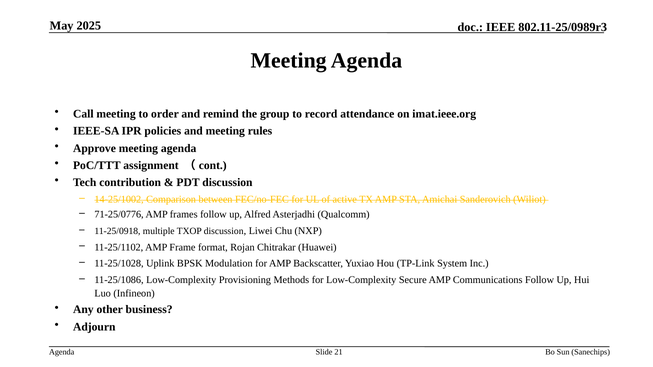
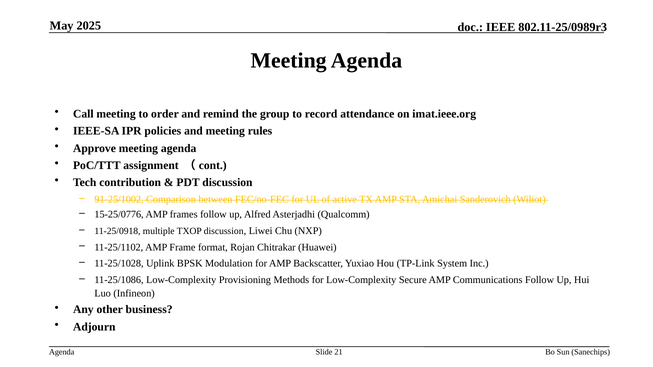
14-25/1002: 14-25/1002 -> 91-25/1002 (119, 200)
71-25/0776: 71-25/0776 -> 15-25/0776 (119, 215)
